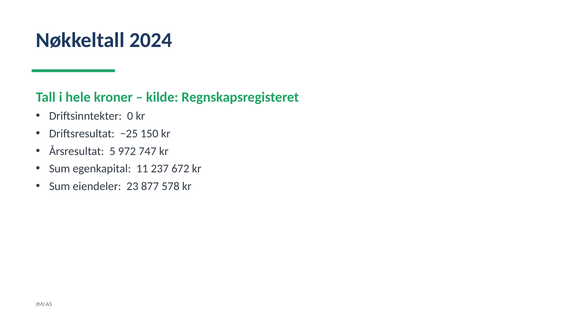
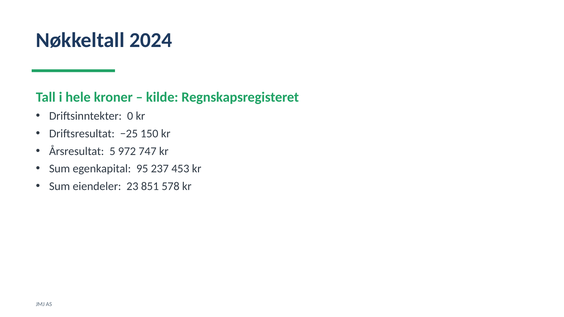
11: 11 -> 95 (142, 169)
672: 672 -> 453 (180, 169)
877: 877 -> 851 (150, 187)
